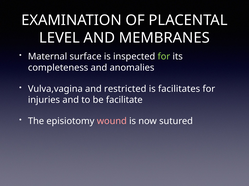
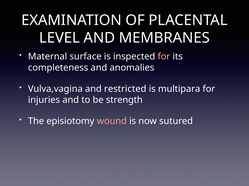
for colour: light green -> pink (164, 57)
facilitates: facilitates -> multipara (179, 89)
facilitate: facilitate -> strength (124, 100)
